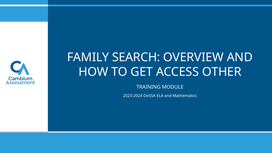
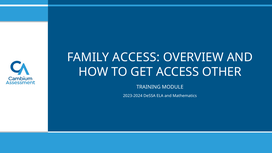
FAMILY SEARCH: SEARCH -> ACCESS (136, 57)
